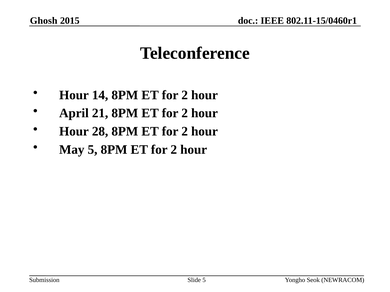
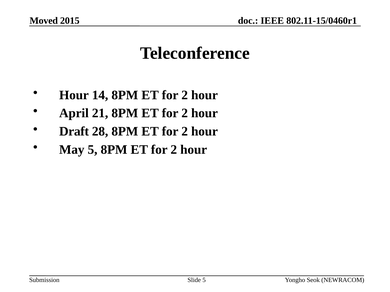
Ghosh: Ghosh -> Moved (44, 21)
Hour: Hour -> Draft (74, 132)
